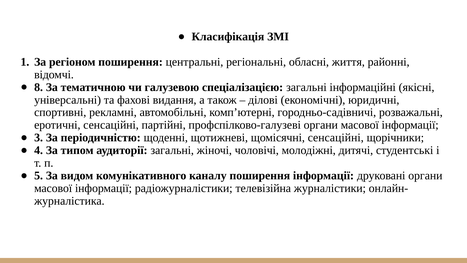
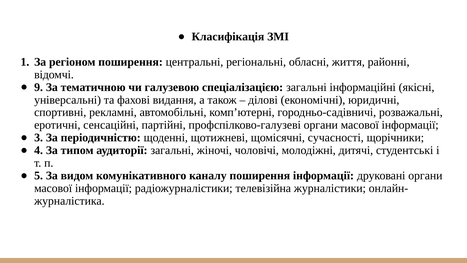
8: 8 -> 9 (39, 87)
щомісячні сенсаційні: сенсаційні -> сучасності (336, 138)
